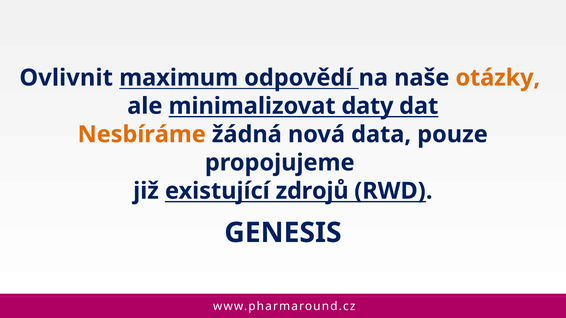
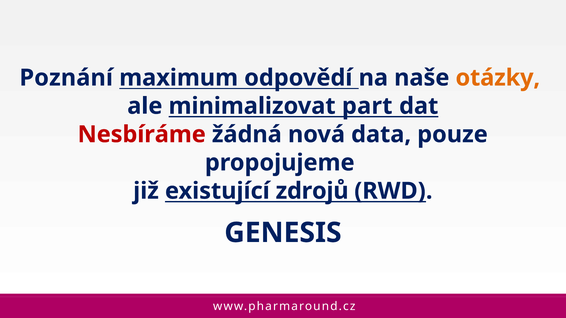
Ovlivnit: Ovlivnit -> Poznání (66, 78)
daty: daty -> part (367, 106)
Nesbíráme colour: orange -> red (142, 135)
